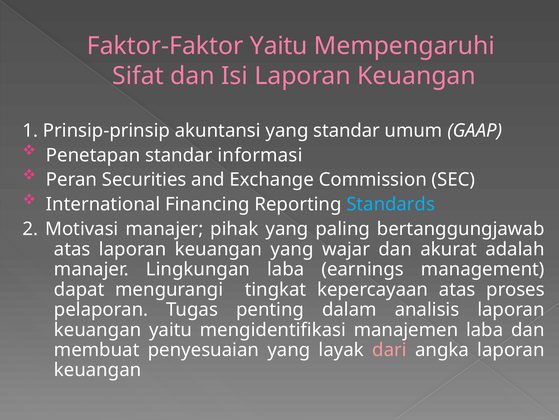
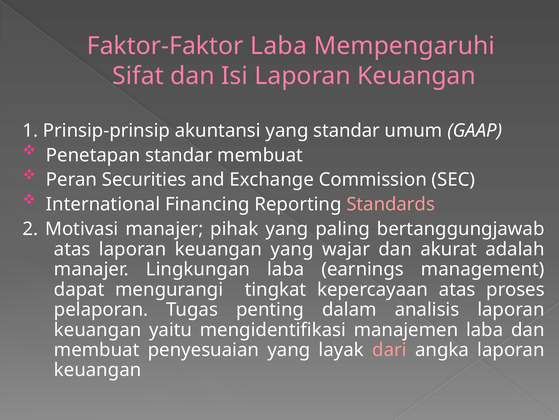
Faktor-Faktor Yaitu: Yaitu -> Laba (279, 46)
standar informasi: informasi -> membuat (260, 155)
Standards colour: light blue -> pink (391, 204)
